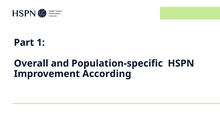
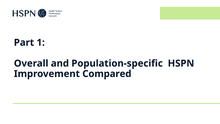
According: According -> Compared (107, 74)
